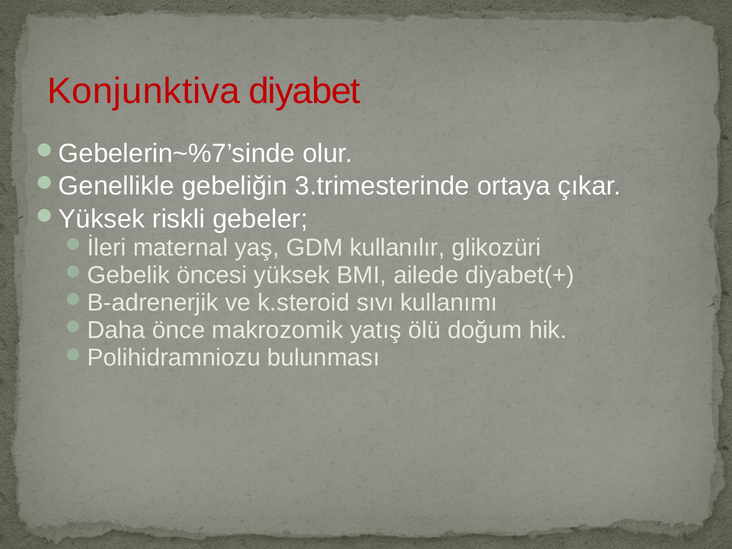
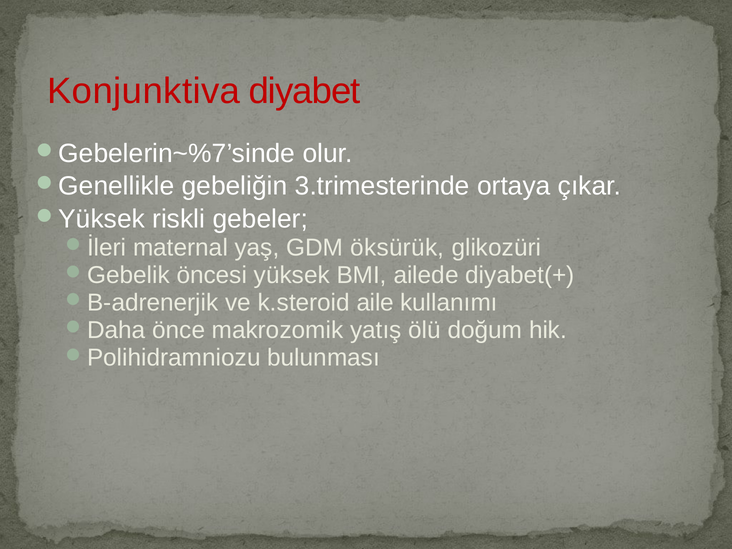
kullanılır: kullanılır -> öksürük (397, 248)
sıvı: sıvı -> aile (375, 303)
